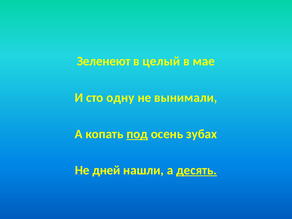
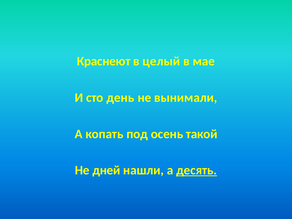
Зеленеют: Зеленеют -> Краснеют (104, 61)
одну: одну -> день (120, 98)
под underline: present -> none (137, 134)
зубах: зубах -> такой (202, 134)
